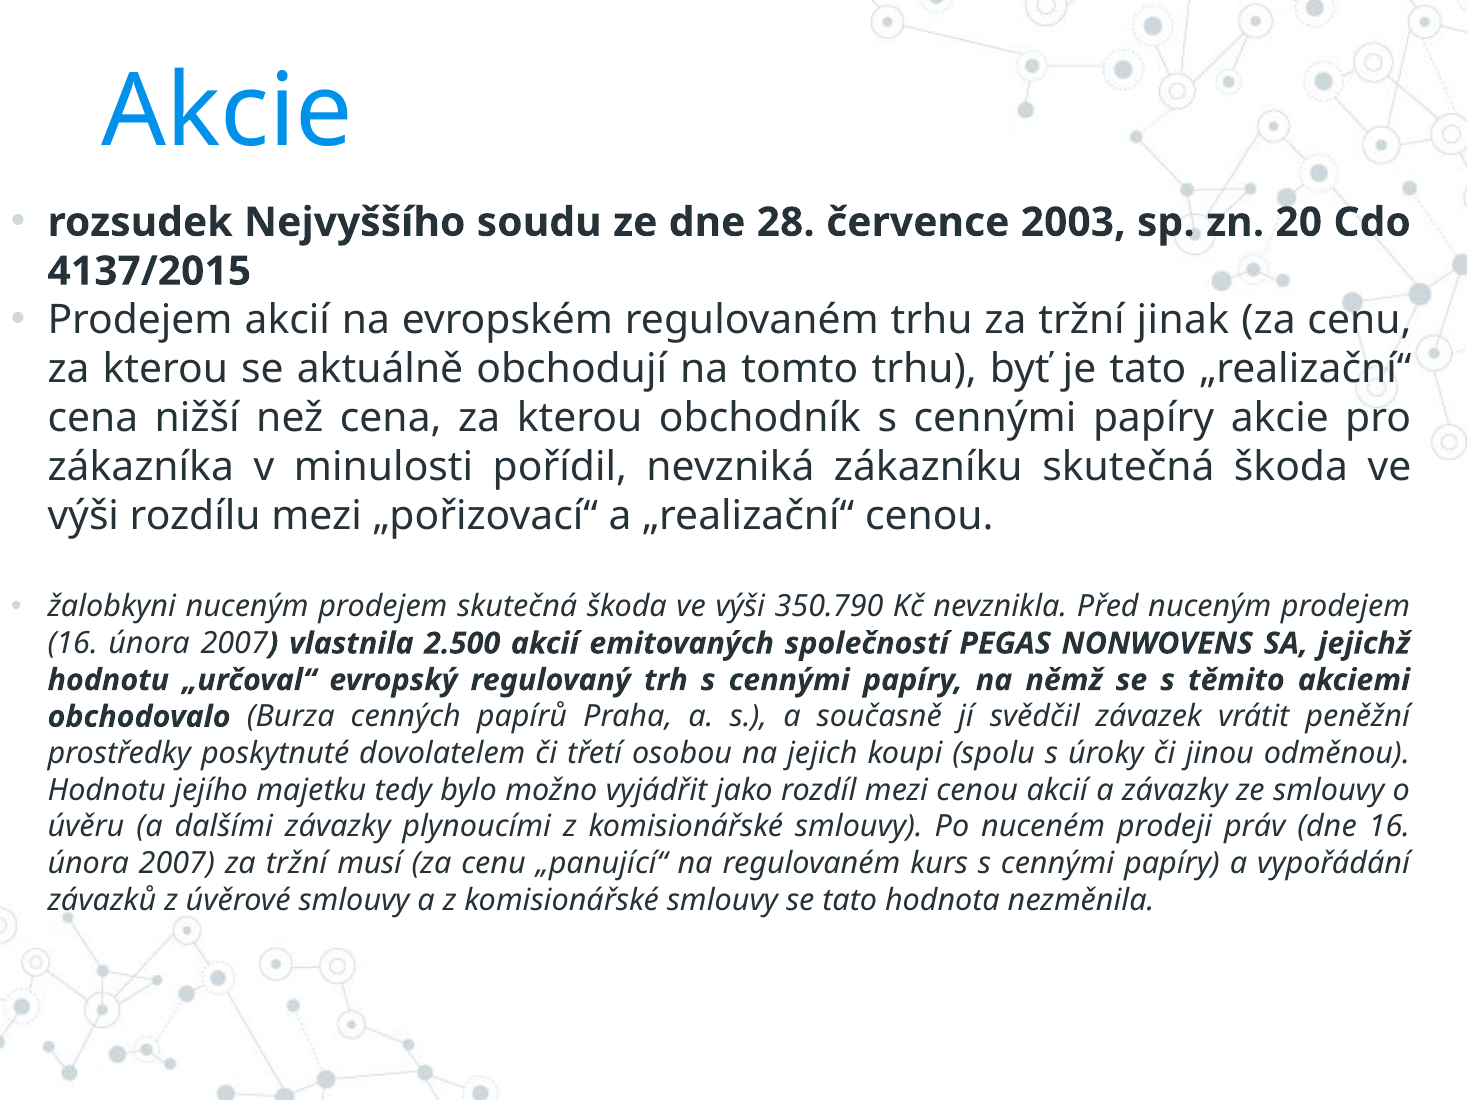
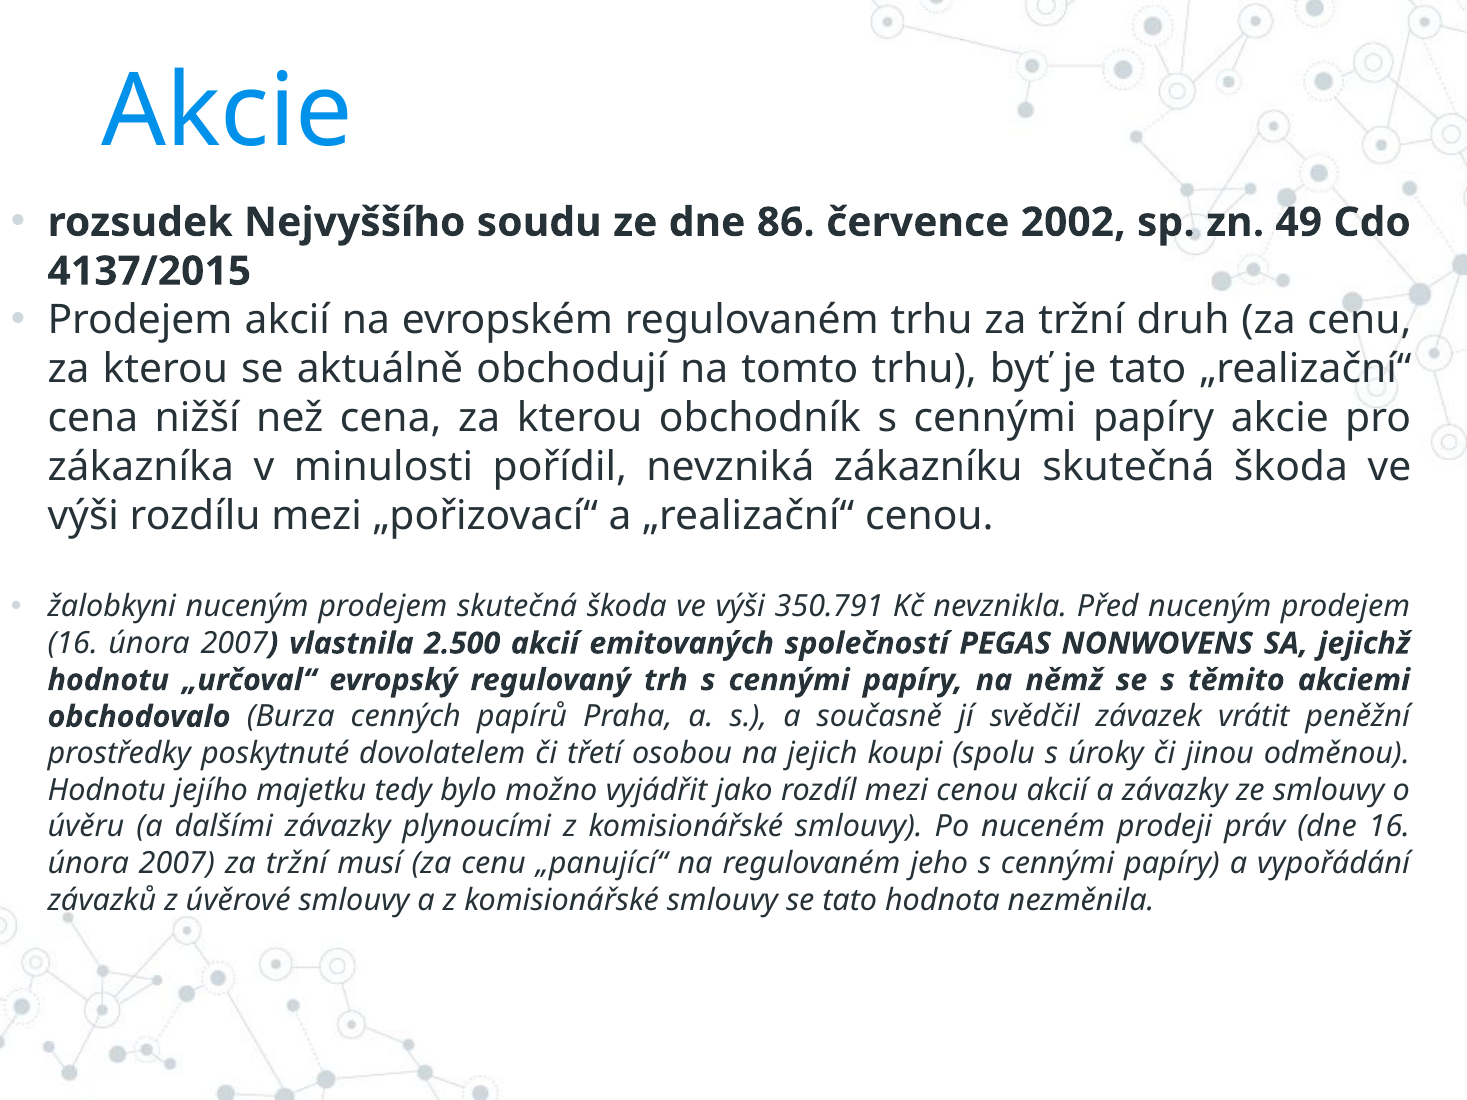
28: 28 -> 86 (786, 222)
2003: 2003 -> 2002 (1073, 222)
20: 20 -> 49 (1299, 222)
jinak: jinak -> druh (1183, 320)
350.790: 350.790 -> 350.791 (829, 607)
kurs: kurs -> jeho (939, 864)
